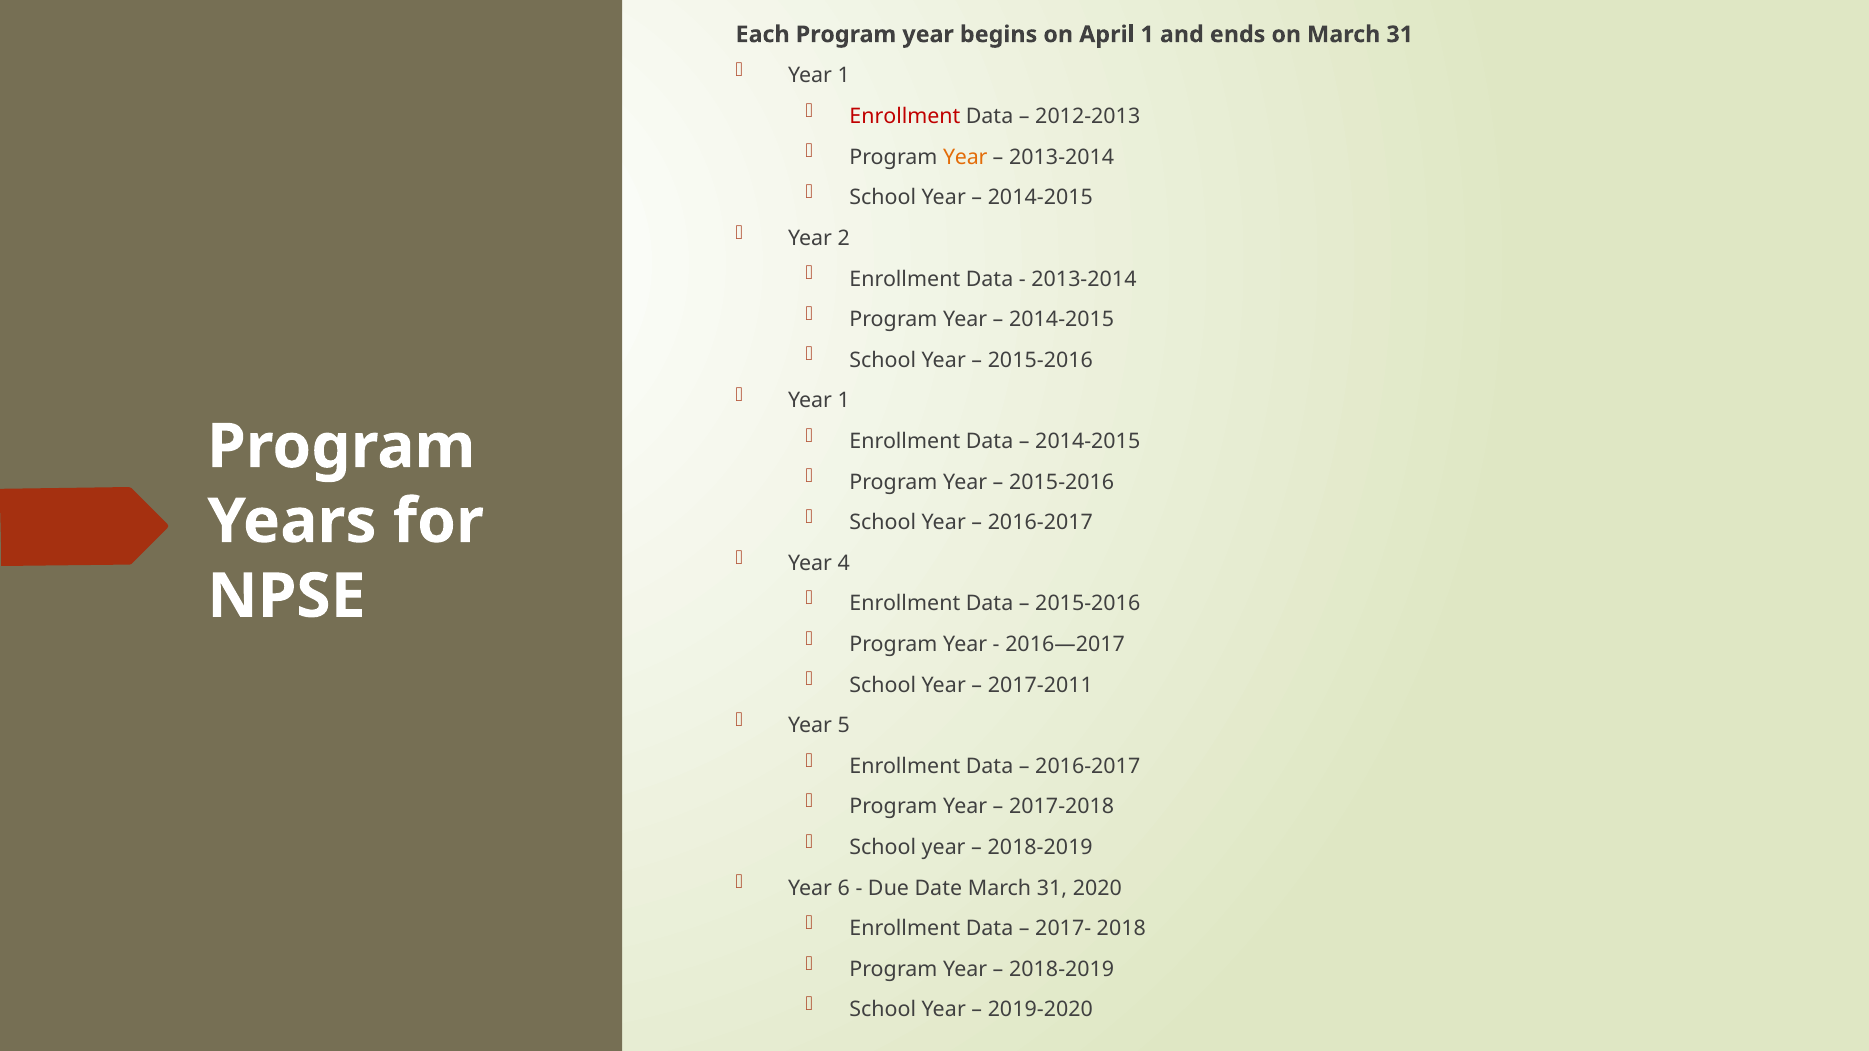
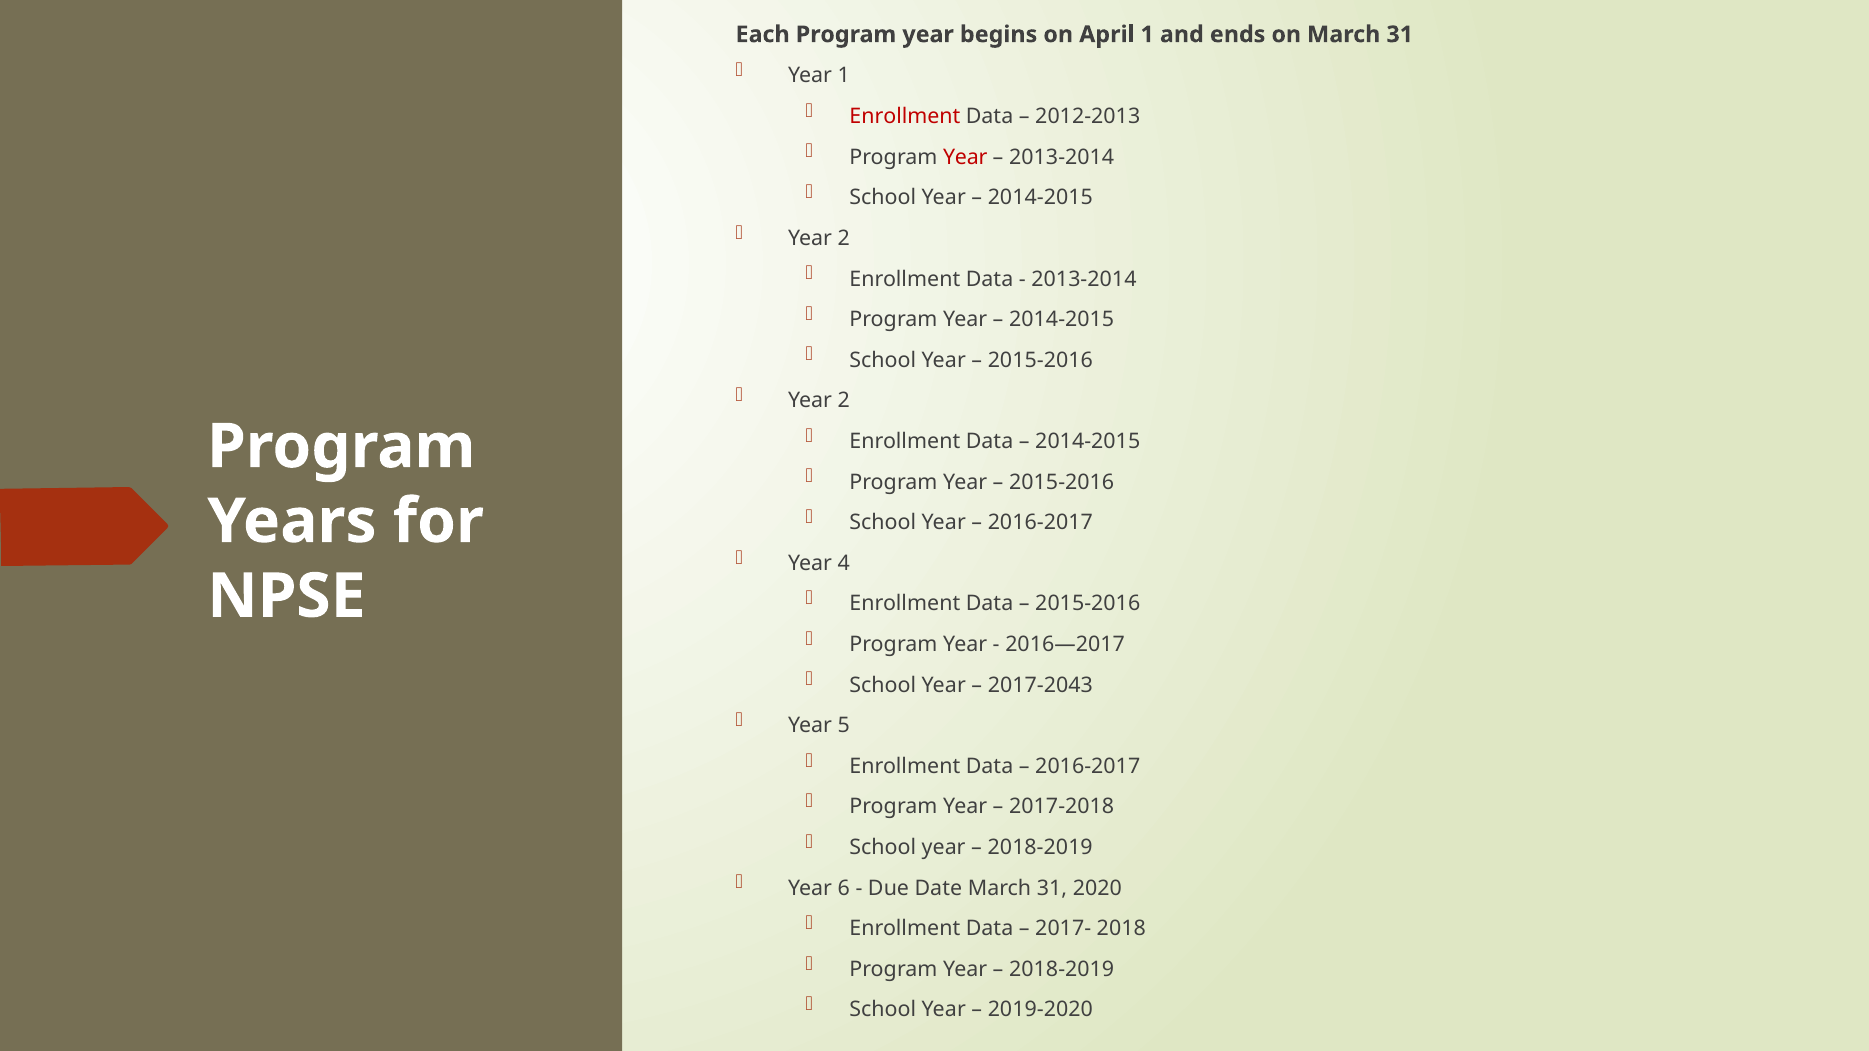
Year colour: orange -> red (965, 157)
1: 1 -> 2 (844, 401)
2017-2011: 2017-2011 -> 2017-2043 (1040, 685)
